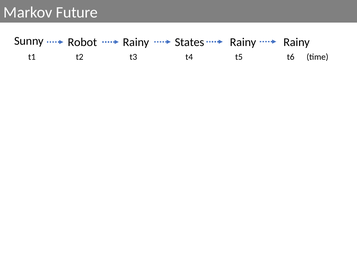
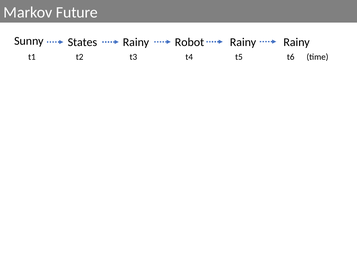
Robot: Robot -> States (82, 42)
States: States -> Robot (189, 42)
